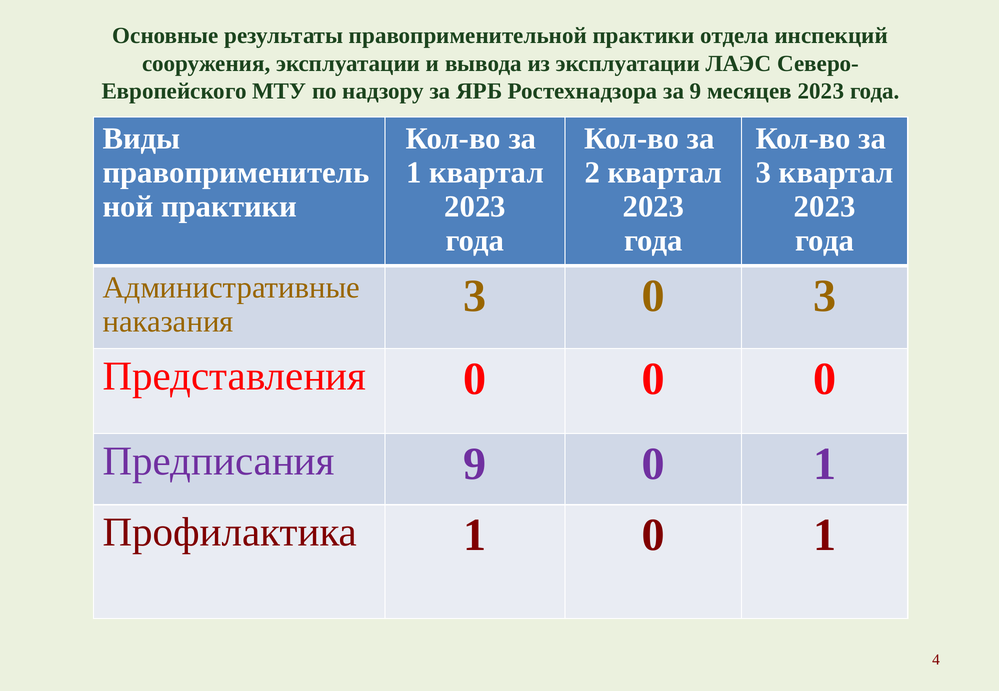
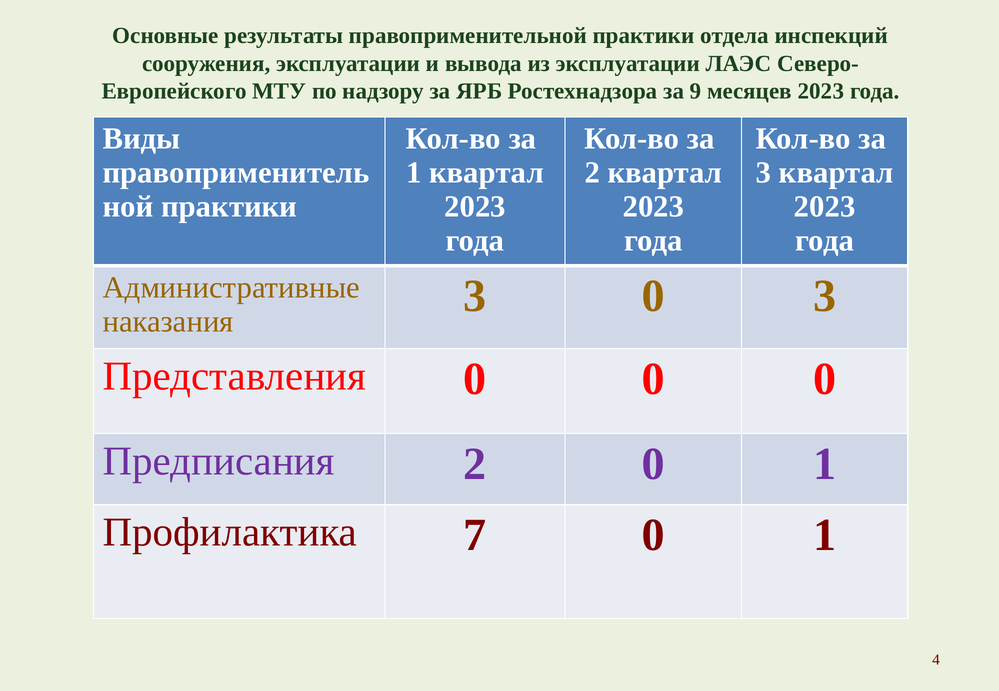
Предписания 9: 9 -> 2 (475, 464)
Профилактика 1: 1 -> 7 (475, 536)
